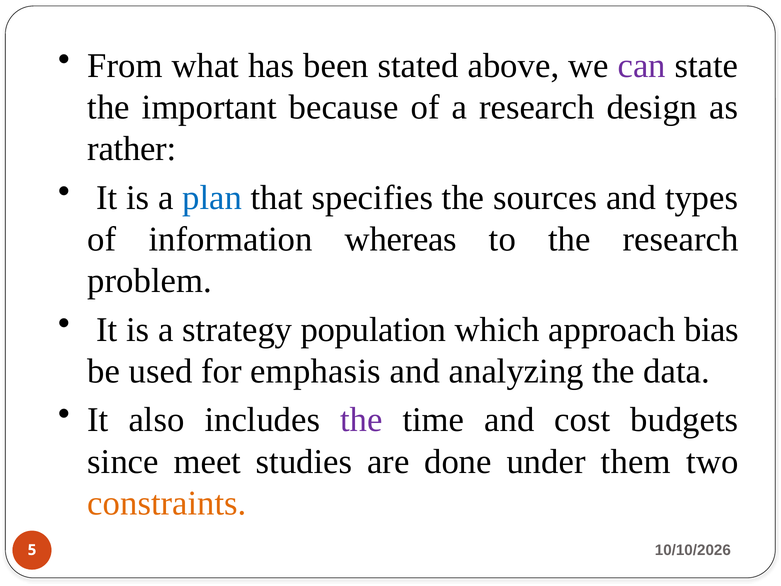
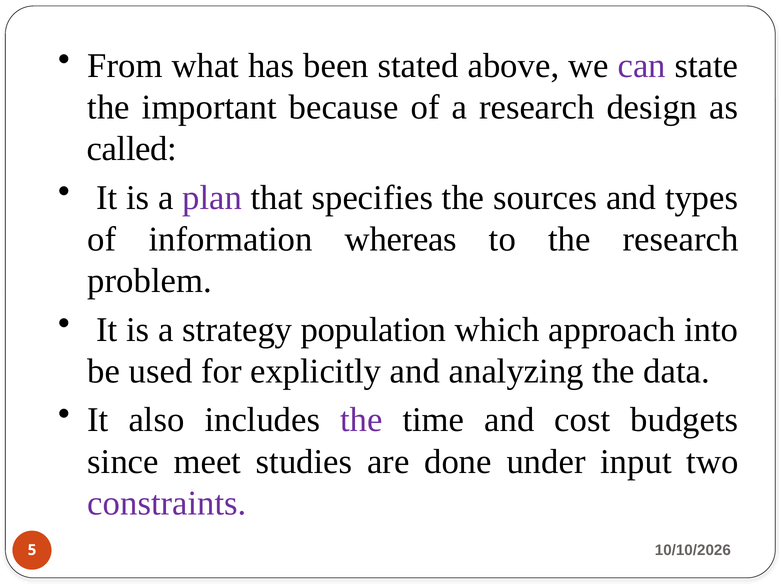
rather: rather -> called (132, 149)
plan colour: blue -> purple (212, 197)
bias: bias -> into (711, 329)
emphasis: emphasis -> explicitly (316, 371)
them: them -> input (636, 461)
constraints colour: orange -> purple (167, 503)
